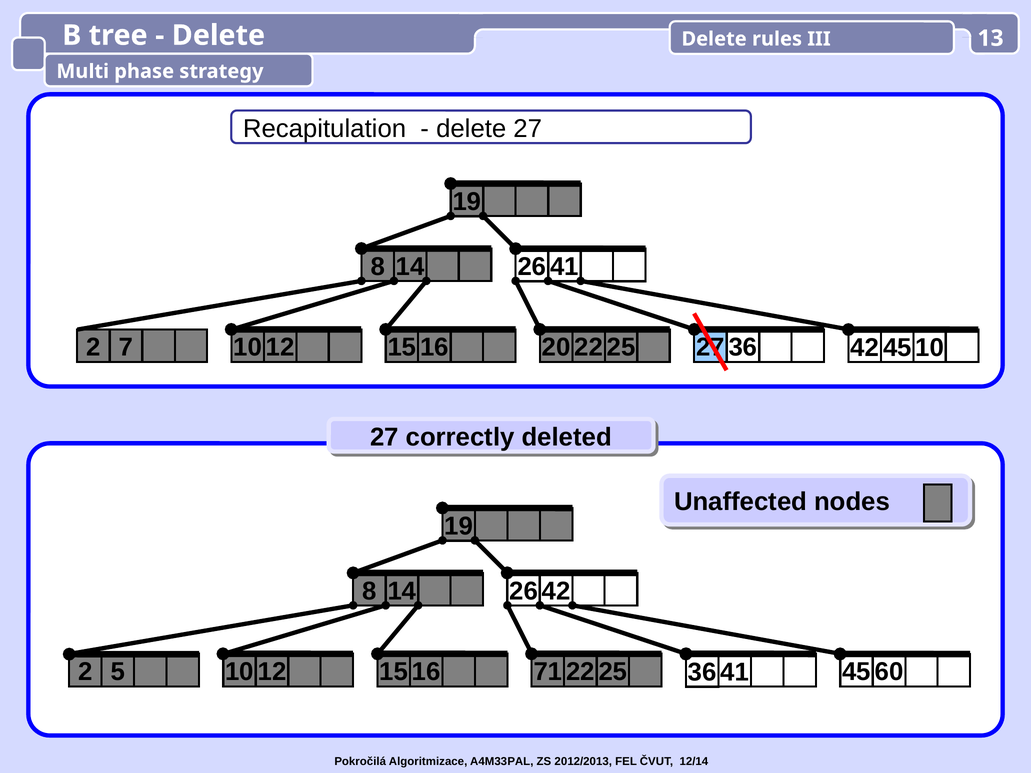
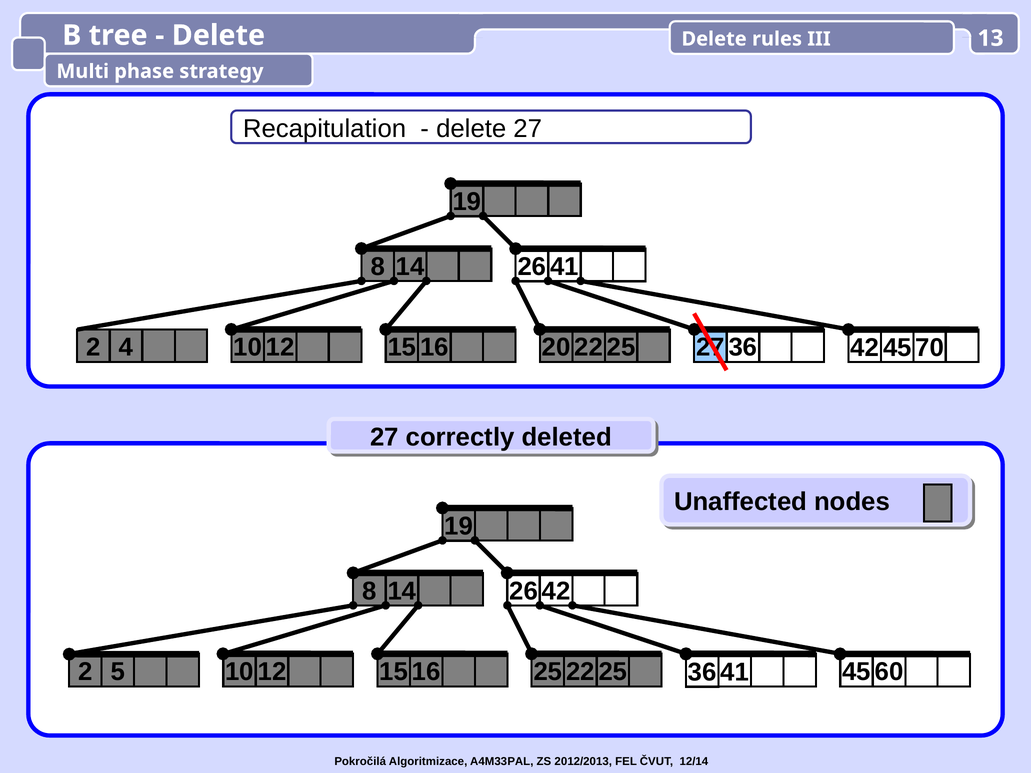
7: 7 -> 4 (126, 348)
10: 10 -> 70 (930, 348)
5 71: 71 -> 25 (548, 672)
